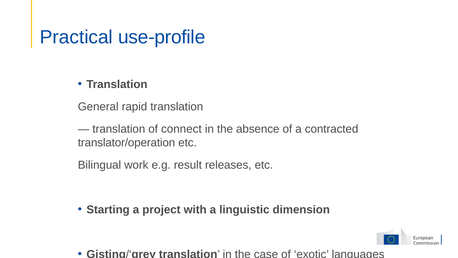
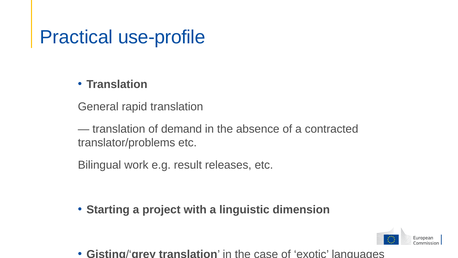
connect: connect -> demand (182, 129)
translator/operation: translator/operation -> translator/problems (127, 143)
